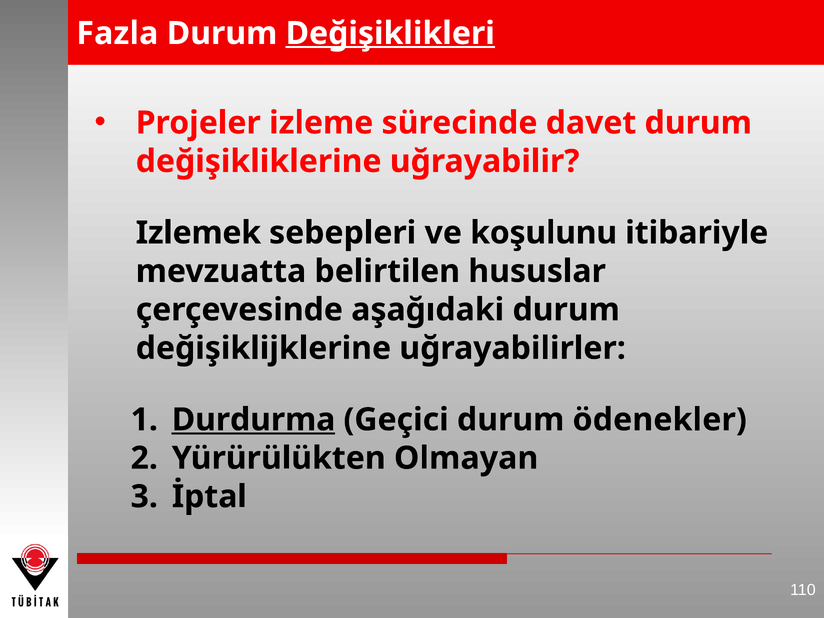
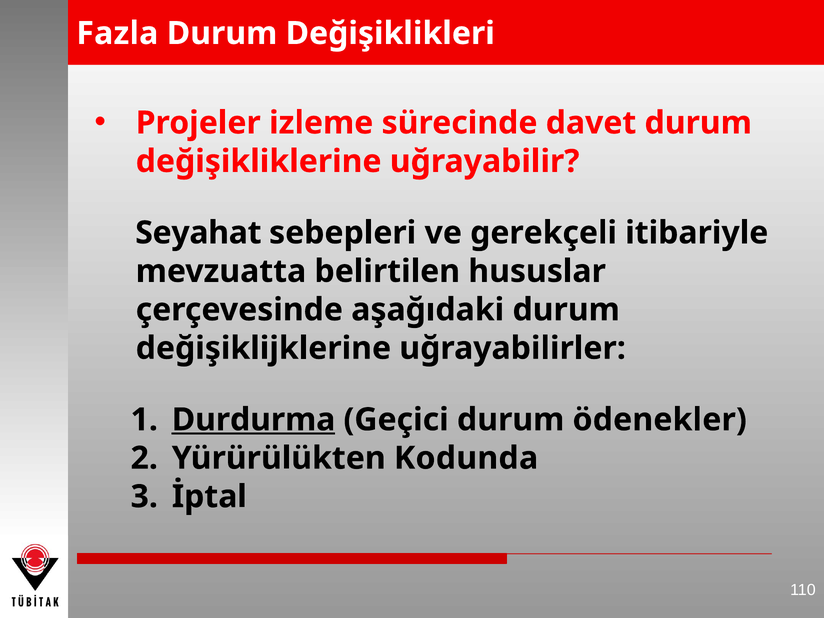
Değişiklikleri underline: present -> none (390, 33)
Izlemek: Izlemek -> Seyahat (198, 233)
koşulunu: koşulunu -> gerekçeli (544, 233)
Olmayan: Olmayan -> Kodunda (466, 458)
